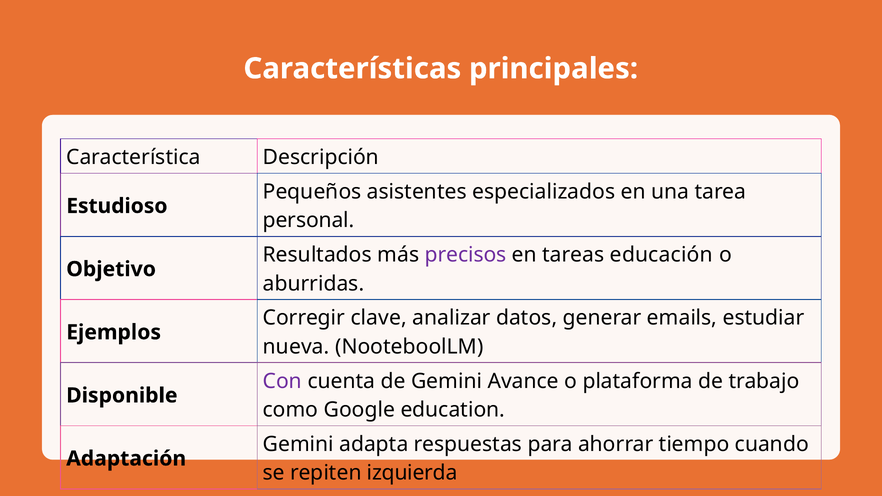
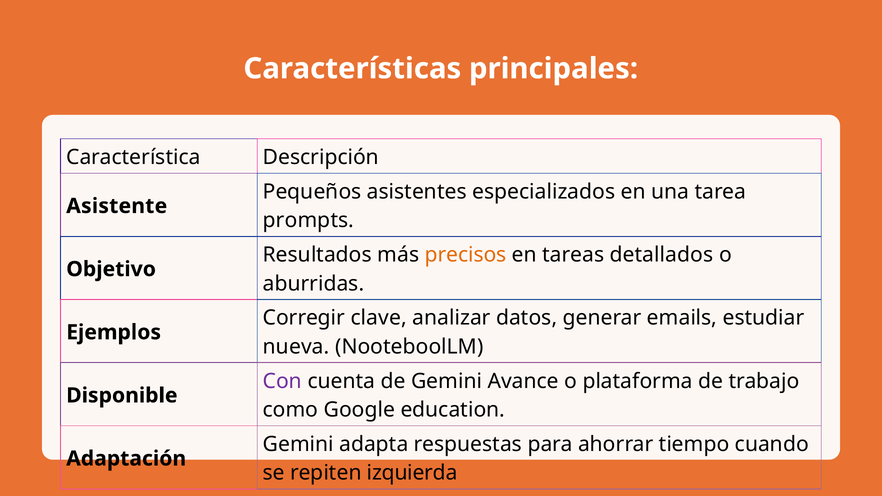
Estudioso: Estudioso -> Asistente (117, 206)
personal: personal -> prompts (308, 220)
precisos colour: purple -> orange (466, 255)
educación: educación -> detallados (661, 255)
